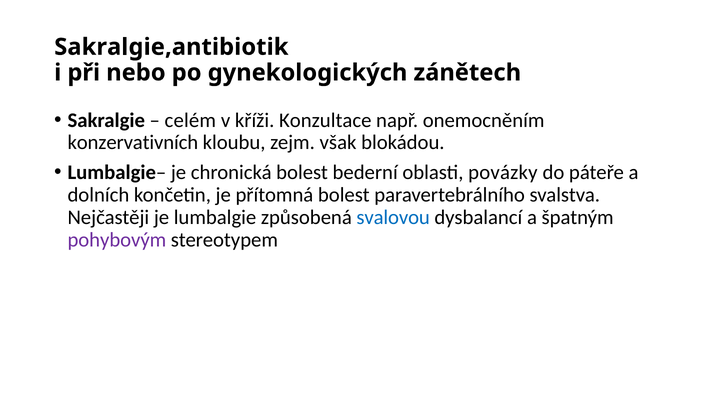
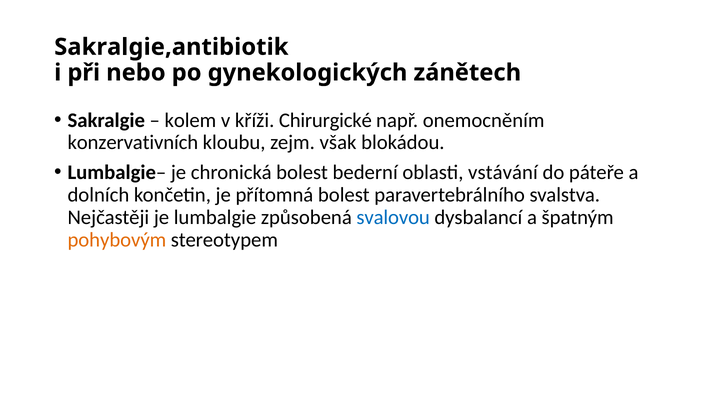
celém: celém -> kolem (190, 120)
Konzultace: Konzultace -> Chirurgické (325, 120)
povázky: povázky -> vstávání (503, 172)
pohybovým colour: purple -> orange (117, 240)
